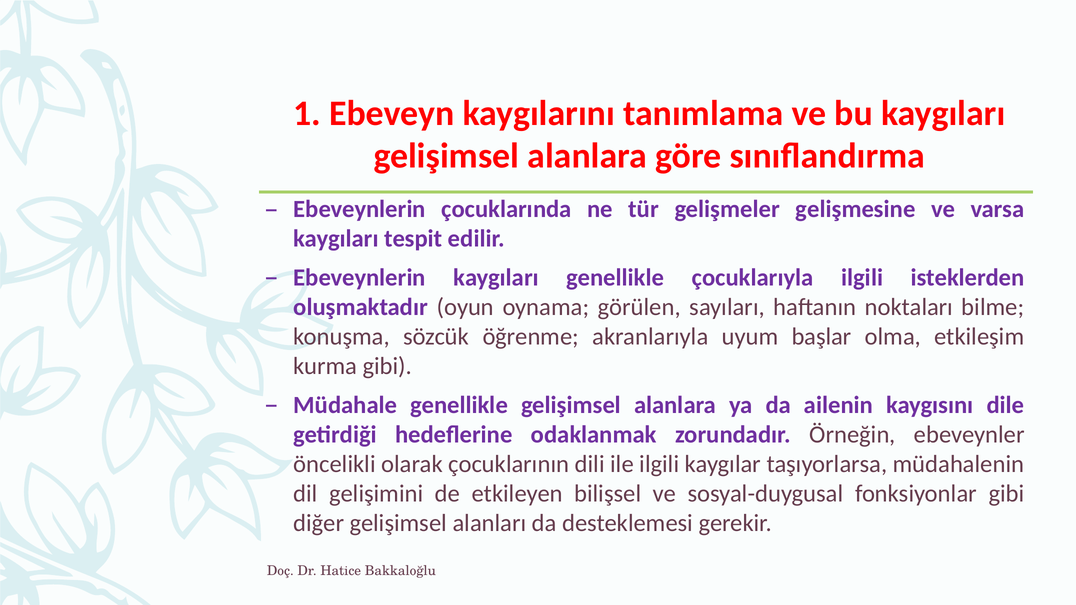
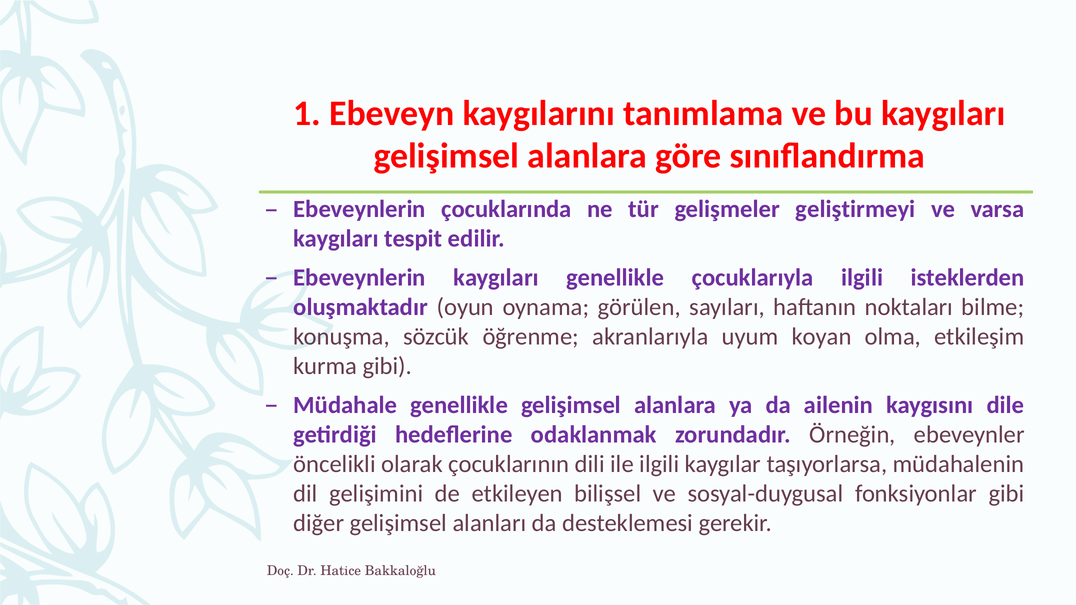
gelişmesine: gelişmesine -> geliştirmeyi (855, 209)
başlar: başlar -> koyan (822, 337)
